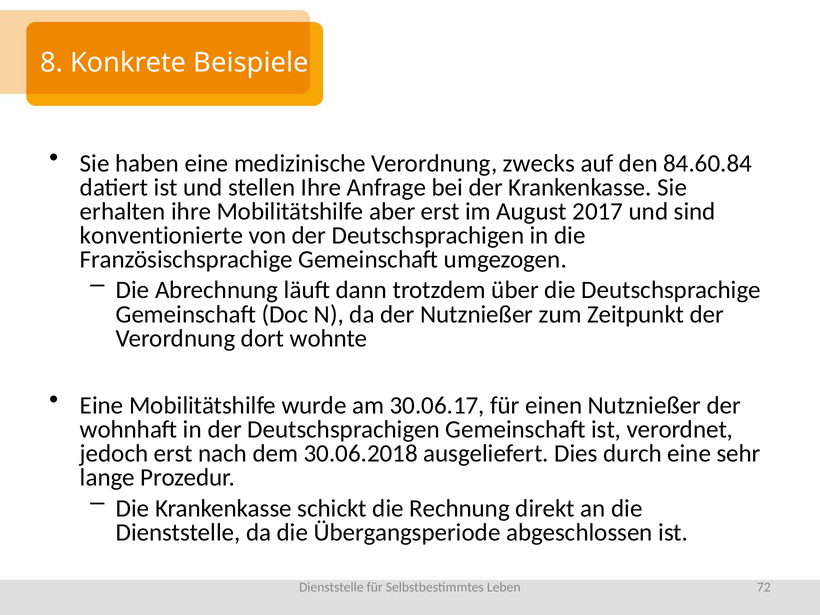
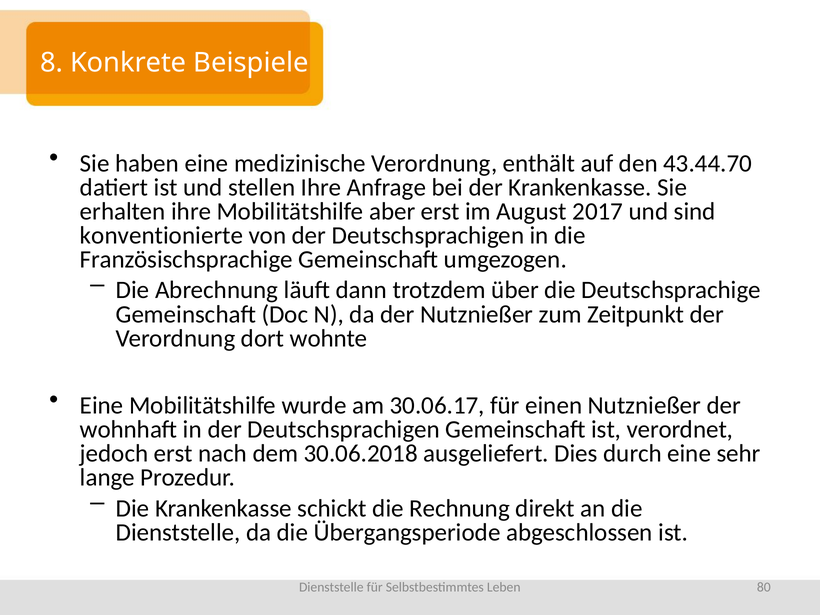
zwecks: zwecks -> enthält (539, 163)
84.60.84: 84.60.84 -> 43.44.70 (708, 163)
72: 72 -> 80 (764, 587)
